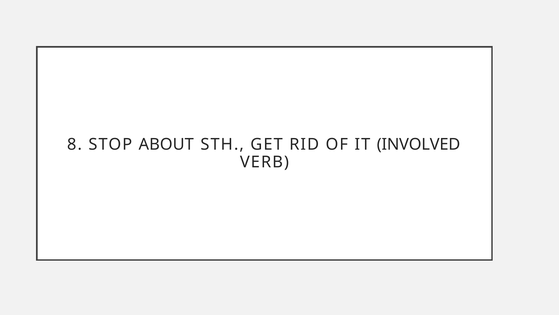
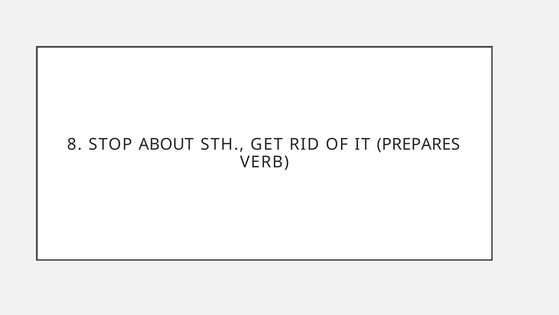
INVOLVED: INVOLVED -> PREPARES (418, 144)
